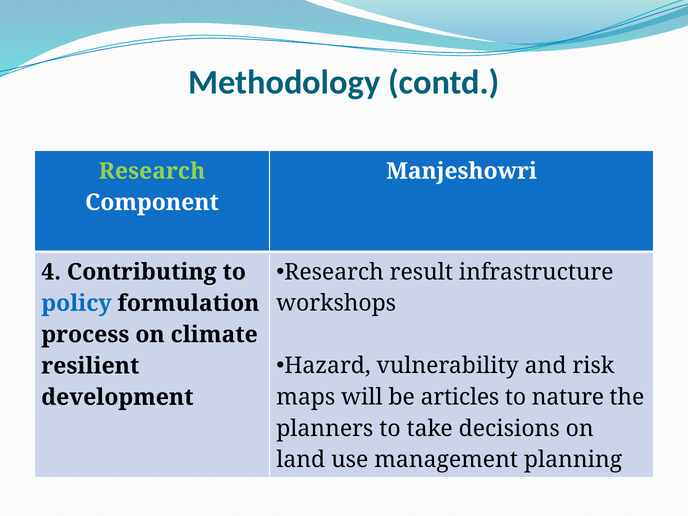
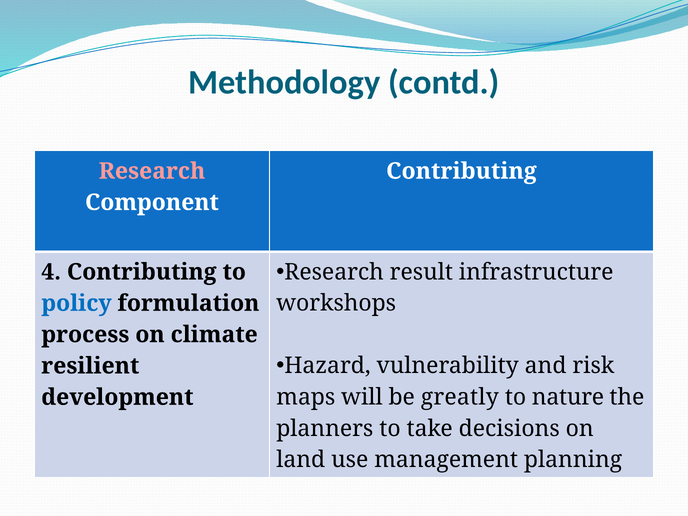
Research colour: light green -> pink (152, 171)
Manjeshowri: Manjeshowri -> Contributing (461, 171)
articles: articles -> greatly (460, 397)
